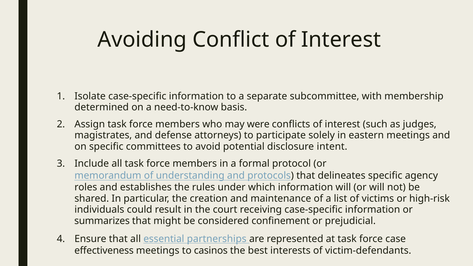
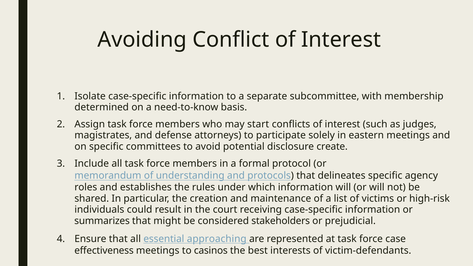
were: were -> start (258, 124)
intent: intent -> create (332, 147)
confinement: confinement -> stakeholders (281, 221)
partnerships: partnerships -> approaching (217, 239)
